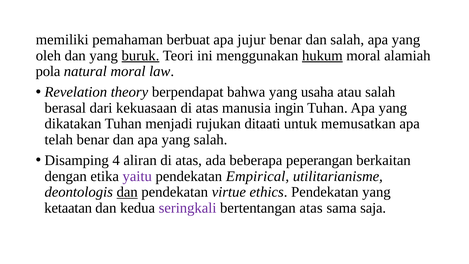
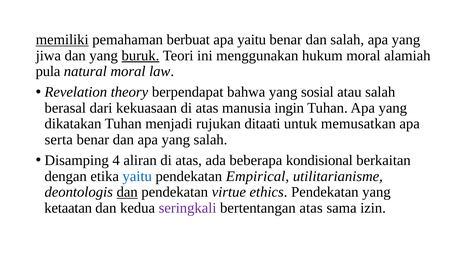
memiliki underline: none -> present (62, 40)
apa jujur: jujur -> yaitu (252, 40)
oleh: oleh -> jiwa (48, 55)
hukum underline: present -> none (322, 55)
pola: pola -> pula (48, 71)
usaha: usaha -> sosial (317, 92)
telah: telah -> serta (59, 140)
peperangan: peperangan -> kondisional (319, 160)
yaitu colour: purple -> blue (137, 176)
saja: saja -> izin (373, 208)
